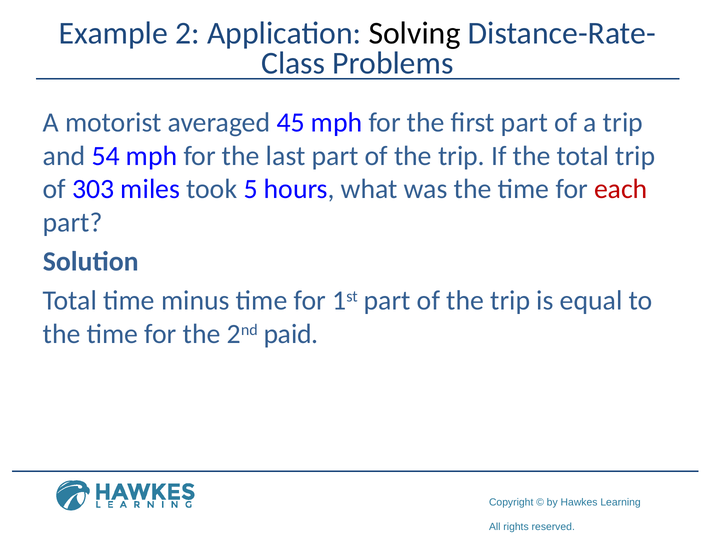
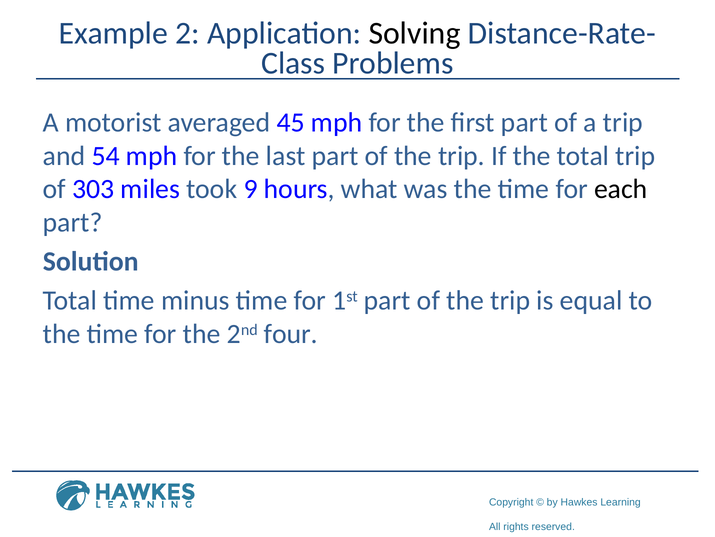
5: 5 -> 9 (251, 189)
each colour: red -> black (621, 189)
paid: paid -> four (291, 334)
